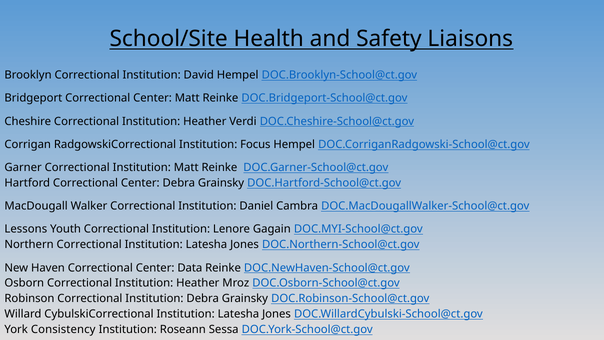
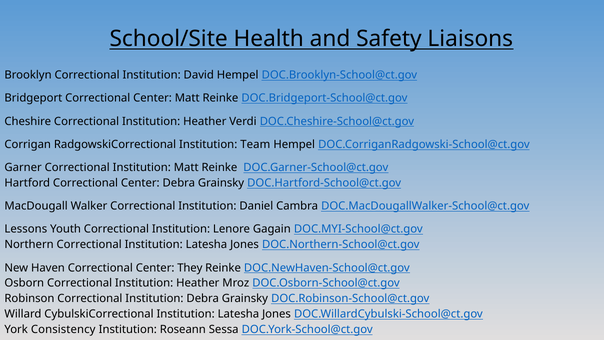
Focus: Focus -> Team (255, 144)
Data: Data -> They (190, 268)
